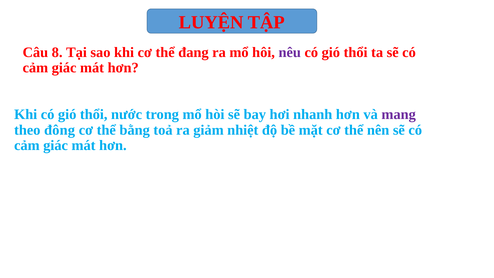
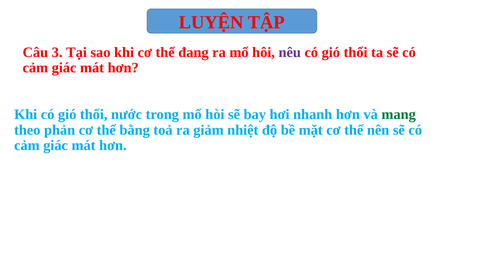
8: 8 -> 3 (57, 52)
mang colour: purple -> green (399, 114)
đông: đông -> phản (60, 130)
